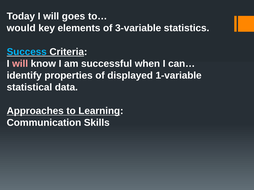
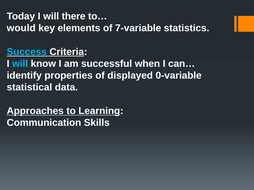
goes: goes -> there (74, 16)
3-variable: 3-variable -> 7-variable (138, 28)
will colour: pink -> light blue (20, 64)
1-variable: 1-variable -> 0-variable (179, 76)
